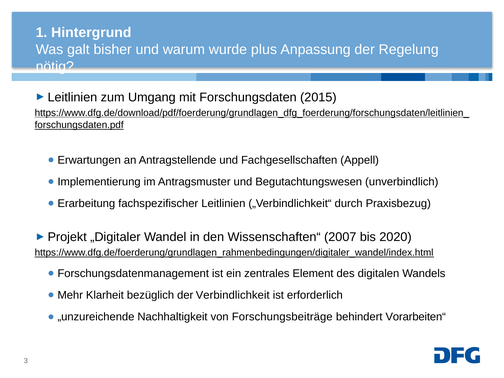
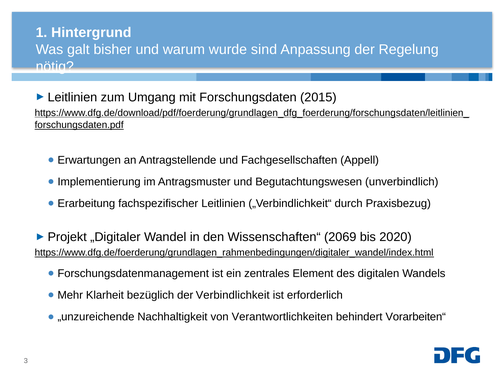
plus: plus -> sind (264, 50)
2007: 2007 -> 2069 (340, 237)
Forschungsbeiträge: Forschungsbeiträge -> Verantwortlichkeiten (282, 317)
